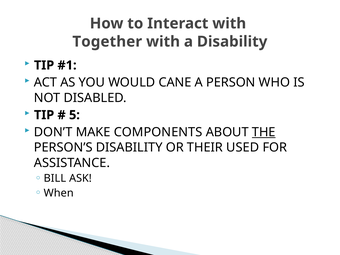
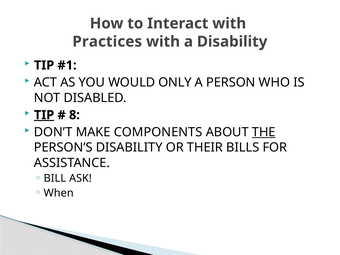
Together: Together -> Practices (107, 42)
CANE: CANE -> ONLY (175, 83)
TIP underline: none -> present (44, 115)
5: 5 -> 8 (74, 115)
USED: USED -> BILLS (243, 148)
